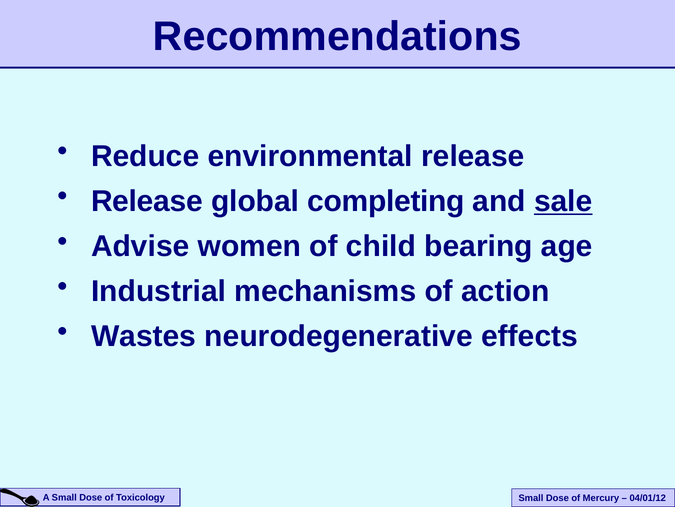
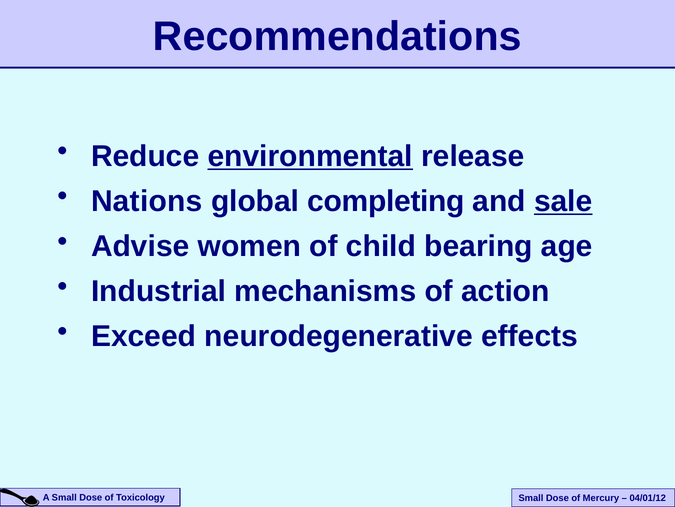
environmental underline: none -> present (310, 156)
Release: Release -> Nations (147, 201)
Wastes: Wastes -> Exceed (144, 336)
